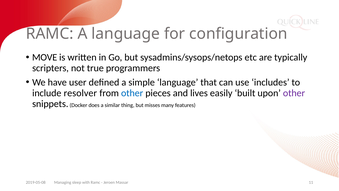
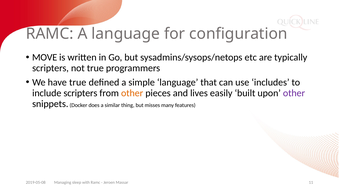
have user: user -> true (78, 82)
include resolver: resolver -> scripters (80, 93)
other colour: blue -> orange (132, 93)
